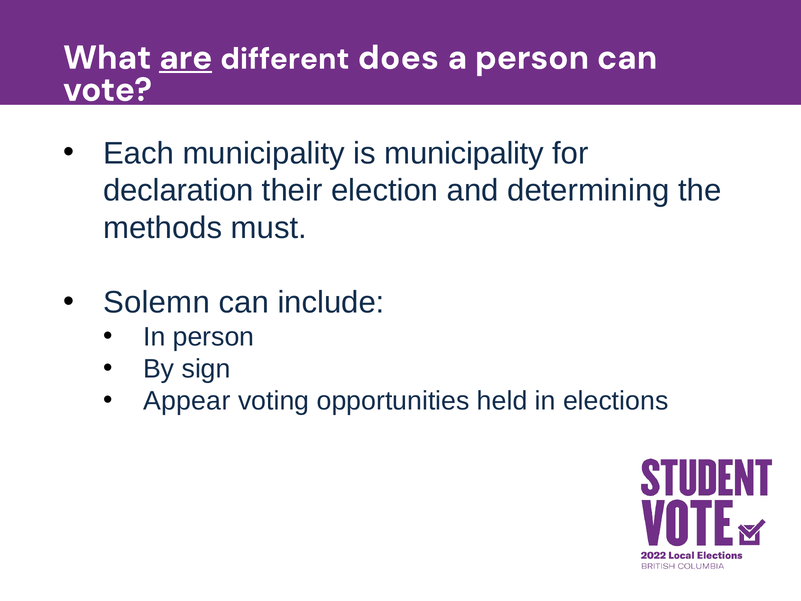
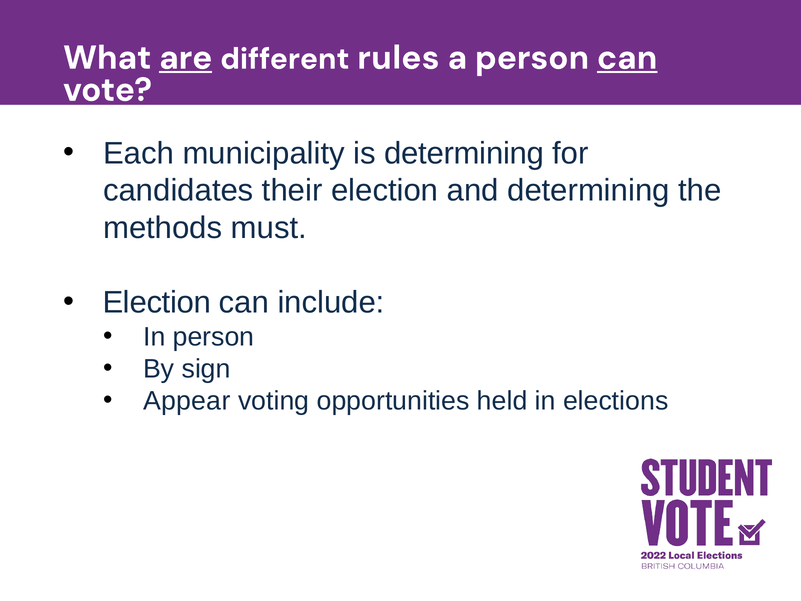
does: does -> rules (398, 58)
can underline: none -> present (627, 58)
is municipality: municipality -> determining (464, 153)
declaration: declaration -> candidates (178, 191)
Solemn: Solemn -> Election (157, 302)
